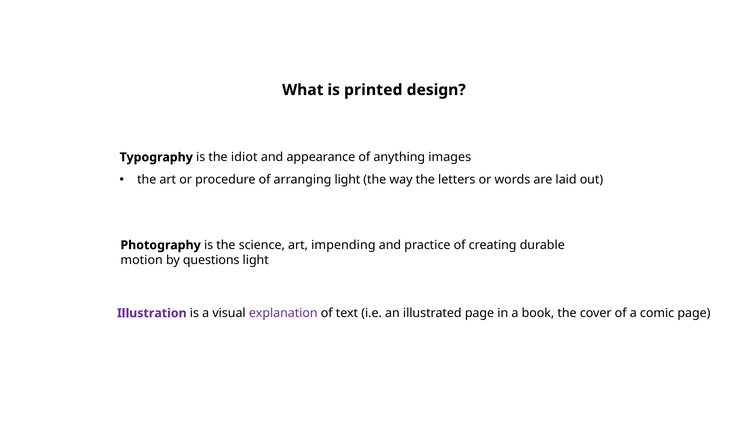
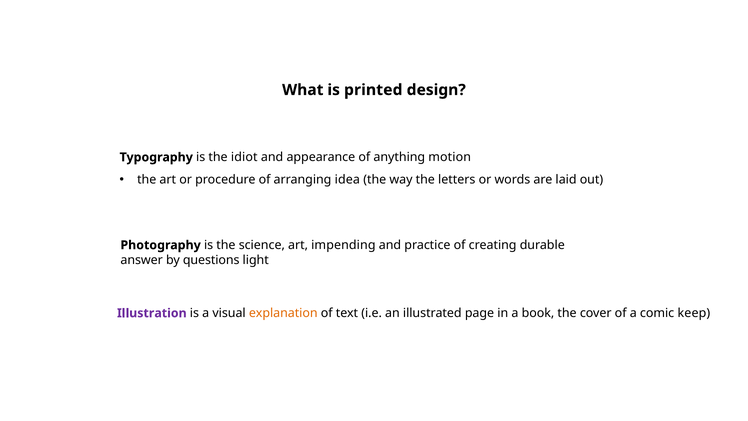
images: images -> motion (450, 157)
arranging light: light -> idea (347, 180)
motion: motion -> answer (142, 260)
explanation colour: purple -> orange (283, 313)
comic page: page -> keep (694, 313)
